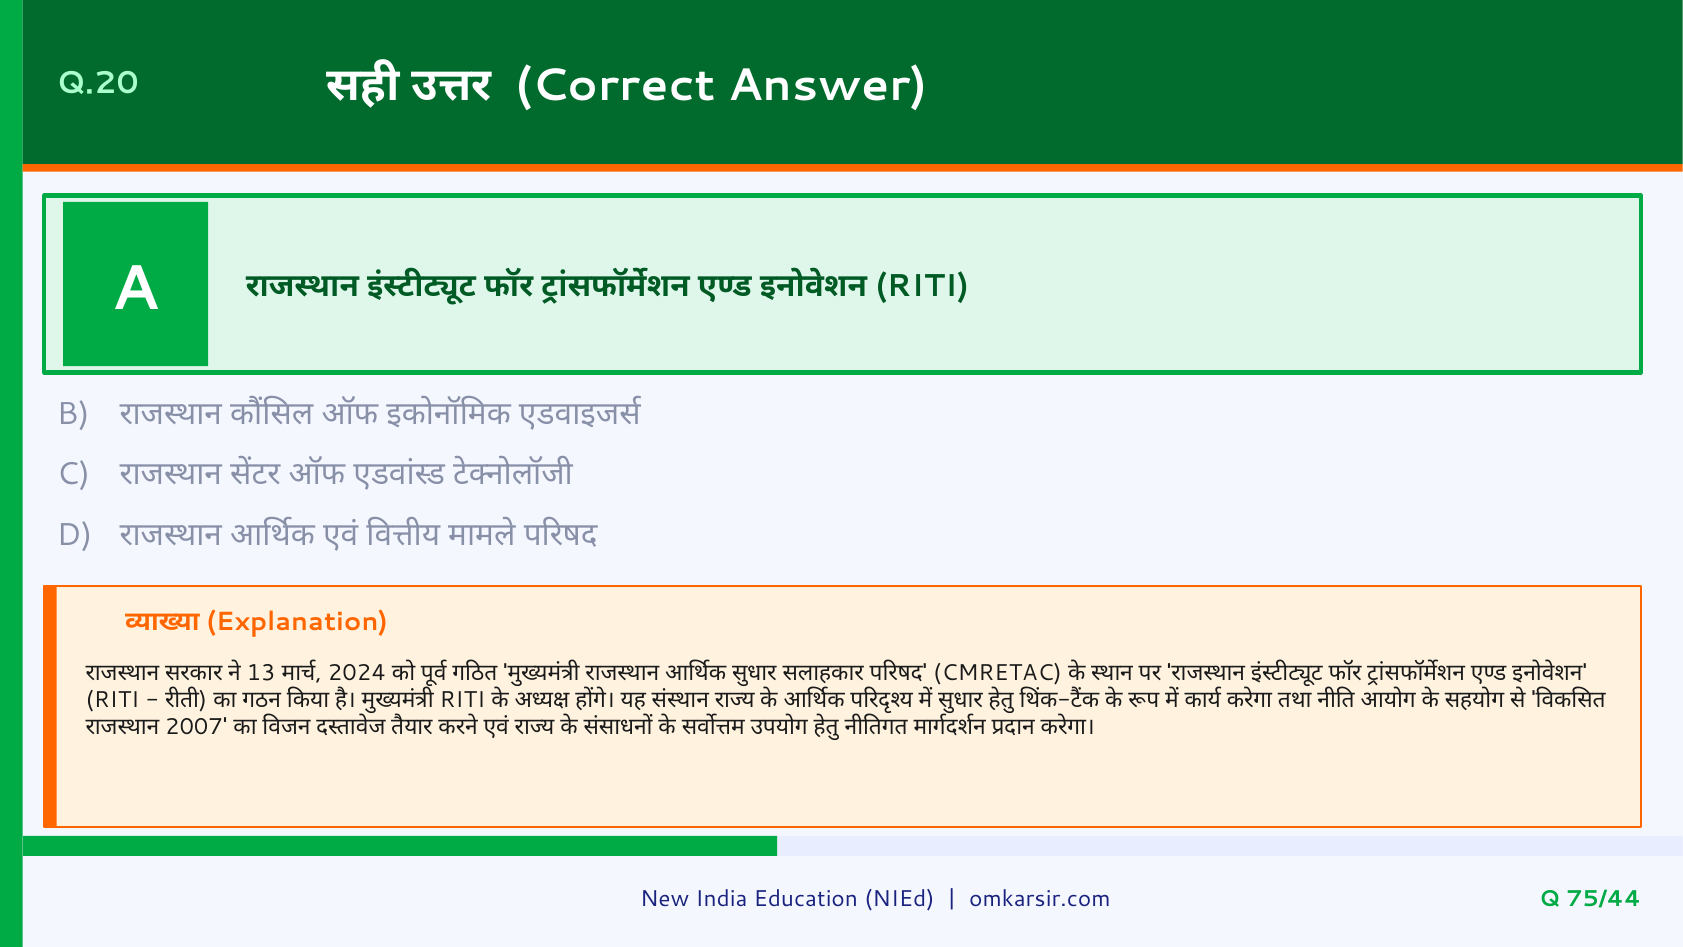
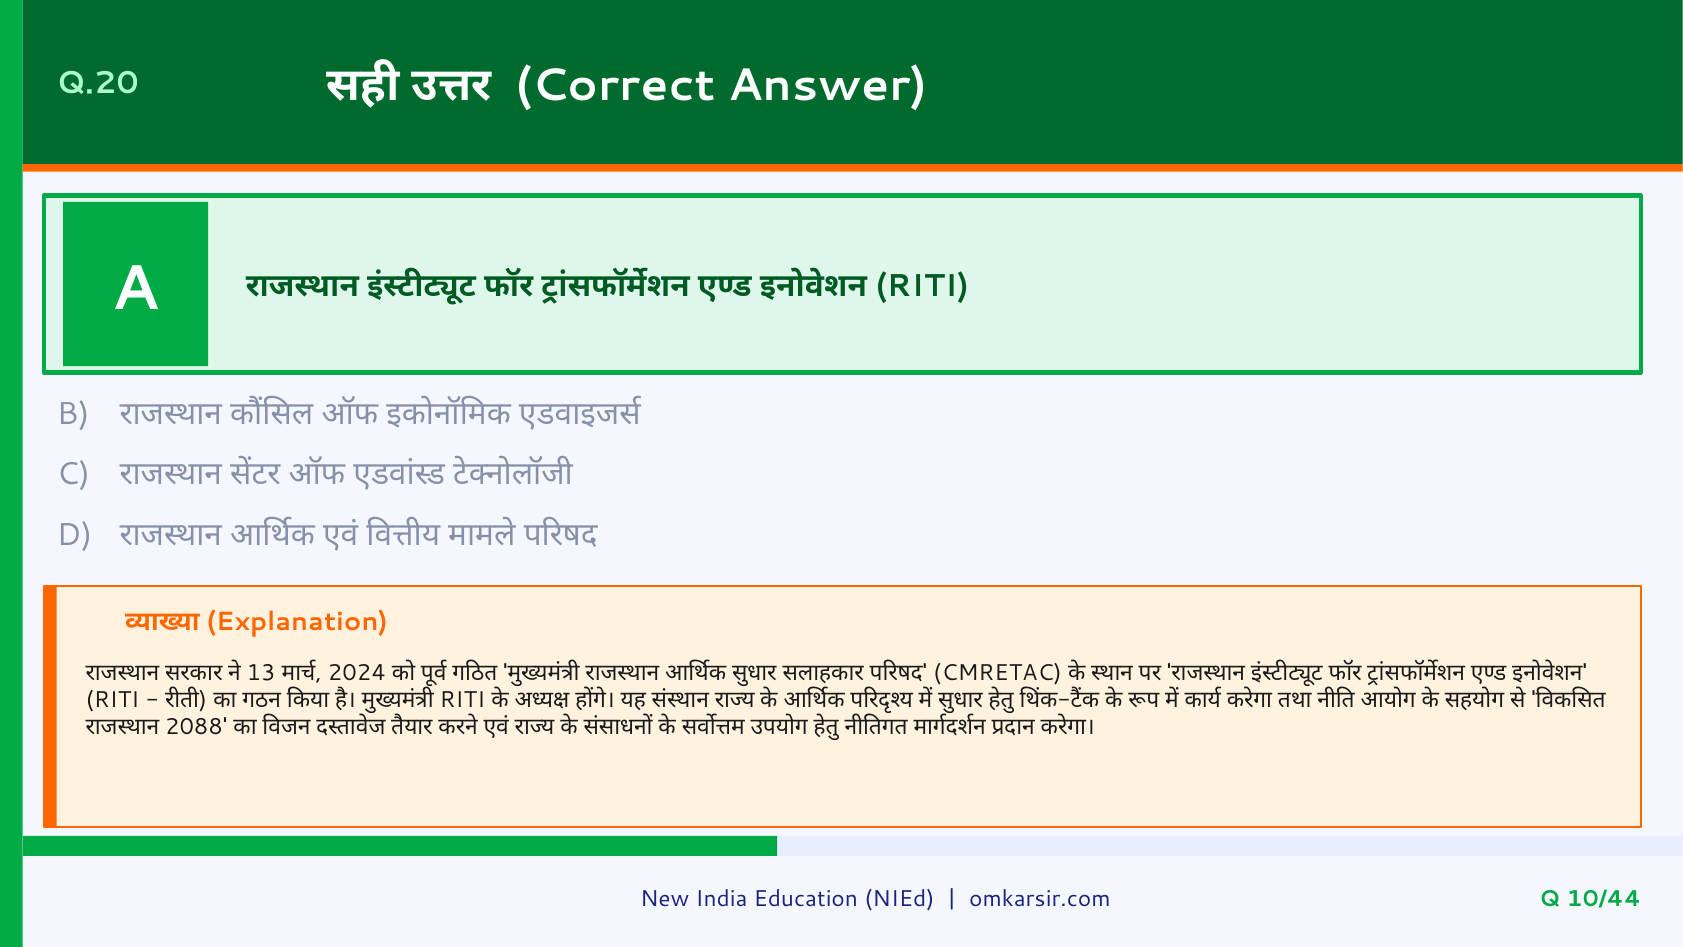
2007: 2007 -> 2088 (196, 727)
75/44: 75/44 -> 10/44 (1604, 899)
